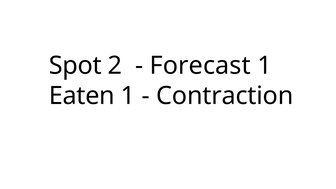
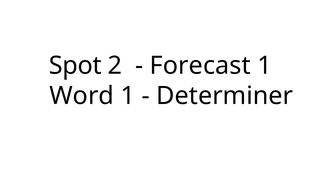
Eaten: Eaten -> Word (82, 96)
Contraction: Contraction -> Determiner (225, 96)
